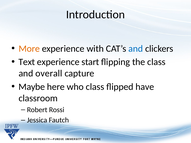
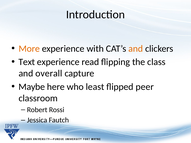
and colour: blue -> orange (136, 49)
start: start -> read (90, 62)
who class: class -> least (95, 87)
have: have -> peer (145, 87)
